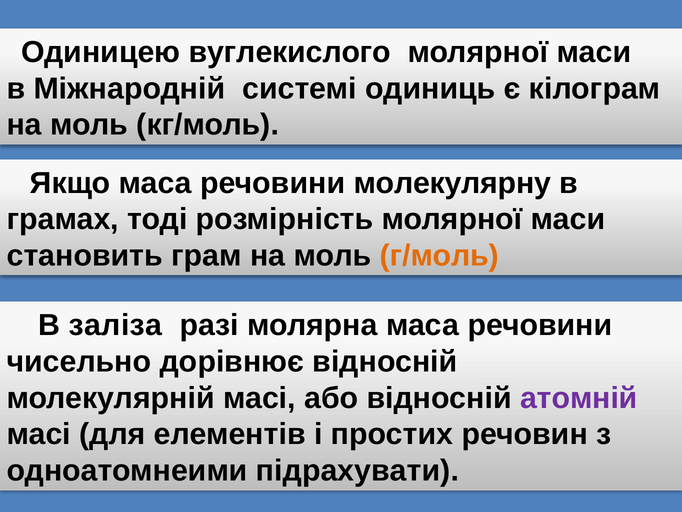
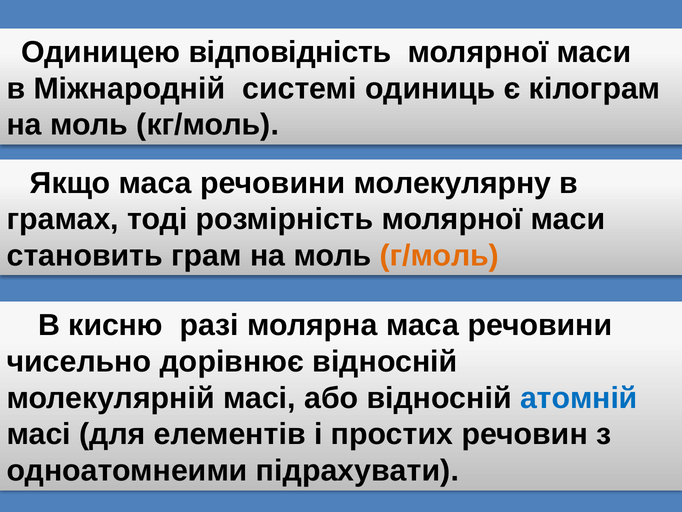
вуглекислого: вуглекислого -> відповідність (290, 52)
заліза: заліза -> кисню (116, 325)
атомній colour: purple -> blue (579, 398)
